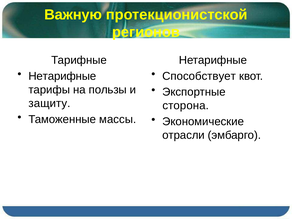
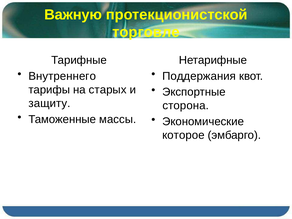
регионов: регионов -> торговле (146, 32)
Нетарифные: Нетарифные -> Внутреннего (62, 76)
Способствует: Способствует -> Поддержания (199, 76)
пользы: пользы -> старых (108, 90)
отрасли: отрасли -> которое (183, 135)
